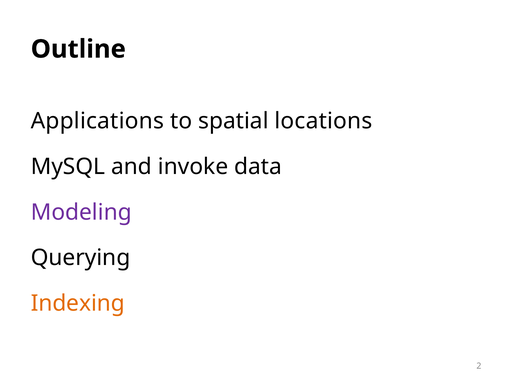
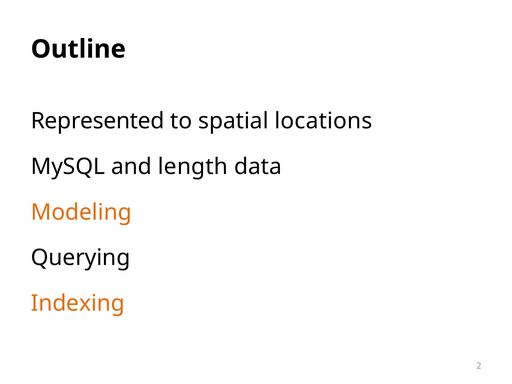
Applications: Applications -> Represented (98, 121)
invoke: invoke -> length (193, 167)
Modeling colour: purple -> orange (81, 212)
